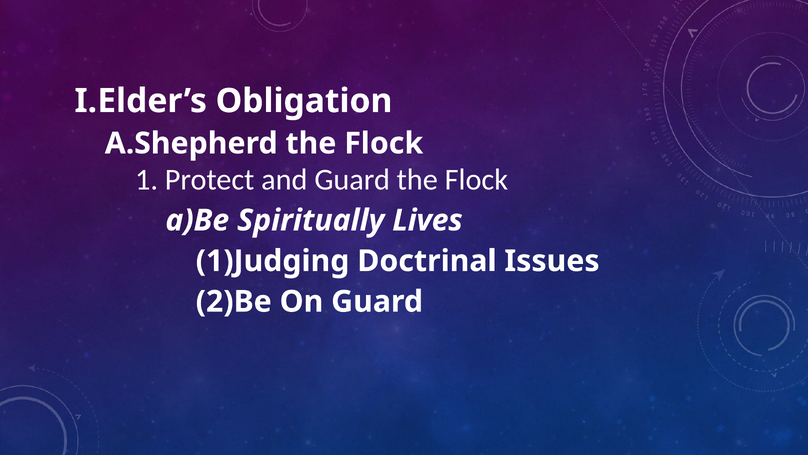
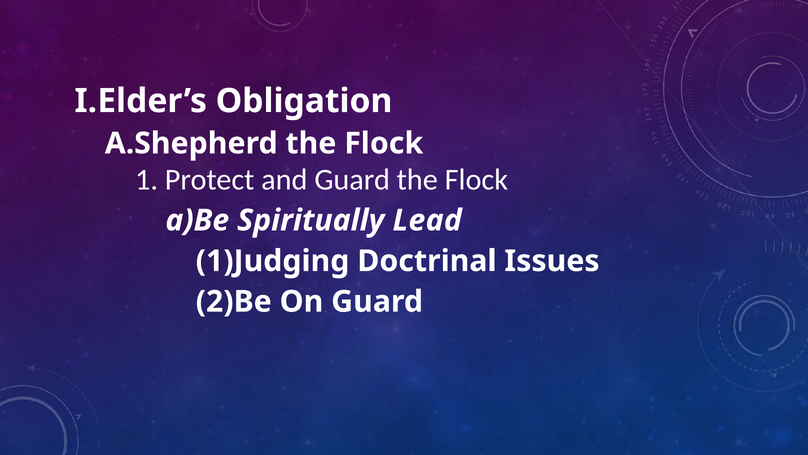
Lives: Lives -> Lead (427, 220)
